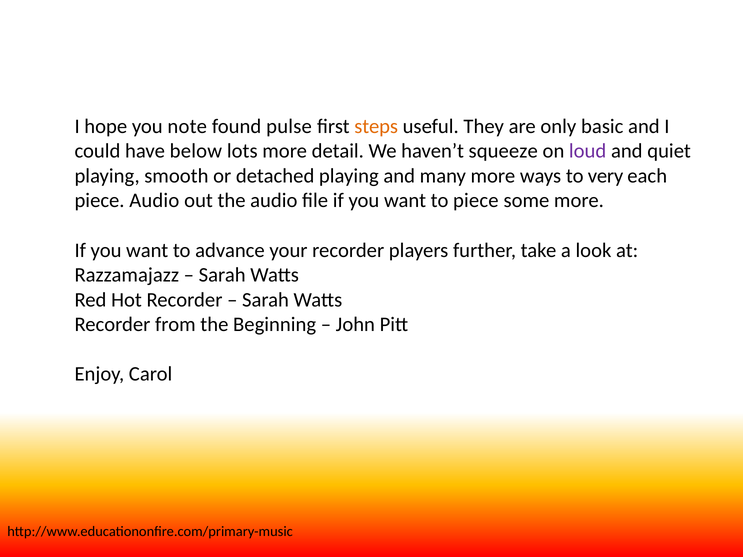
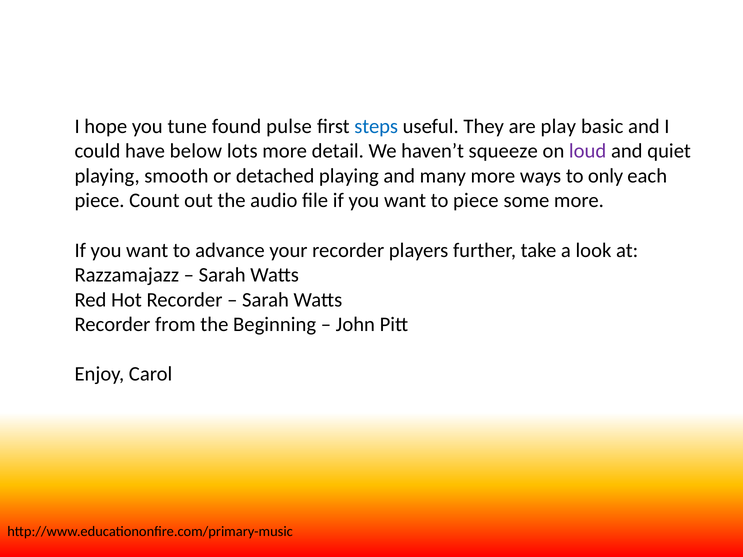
note: note -> tune (187, 126)
steps colour: orange -> blue (376, 126)
only: only -> play (558, 126)
very: very -> only (606, 176)
piece Audio: Audio -> Count (154, 201)
